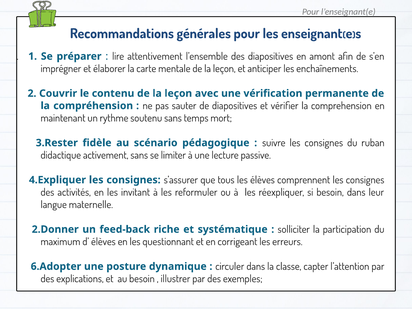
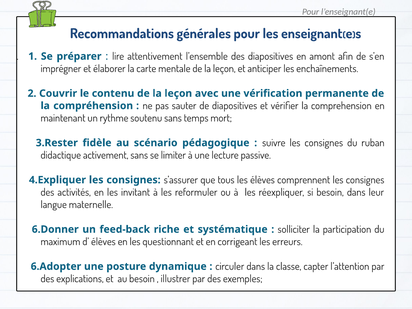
2.Donner: 2.Donner -> 6.Donner (55, 229)
